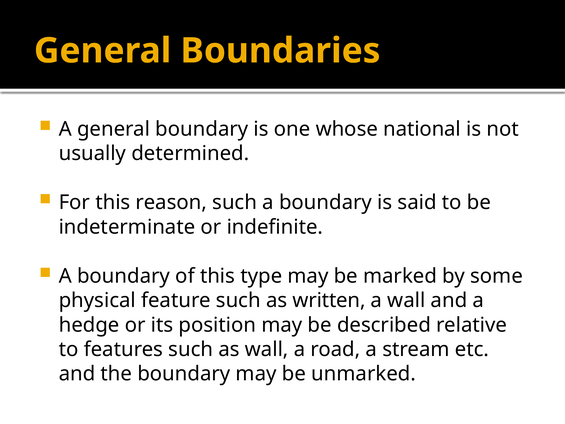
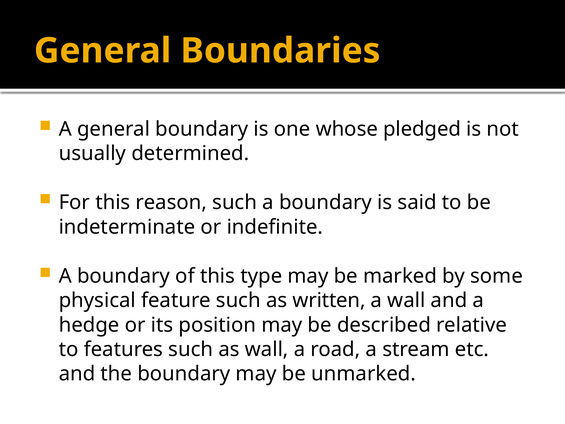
national: national -> pledged (422, 129)
